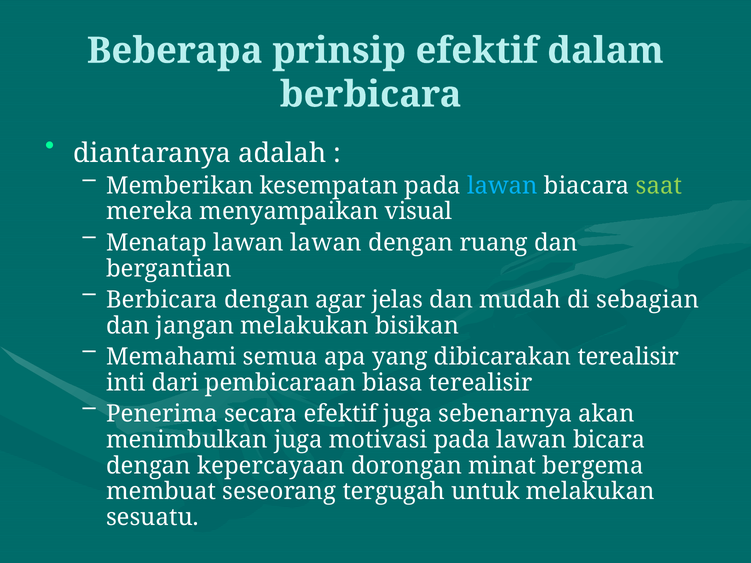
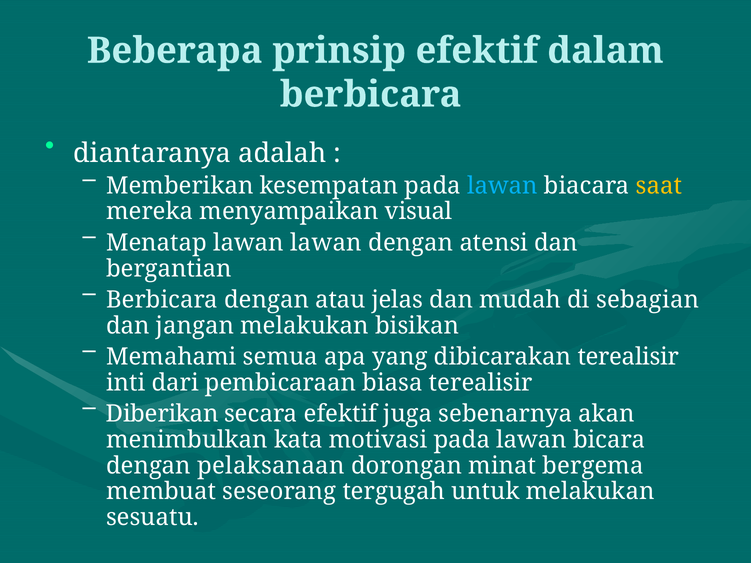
saat colour: light green -> yellow (659, 186)
ruang: ruang -> atensi (494, 243)
agar: agar -> atau (340, 300)
Penerima: Penerima -> Diberikan (162, 414)
menimbulkan juga: juga -> kata (298, 440)
kepercayaan: kepercayaan -> pelaksanaan (271, 466)
